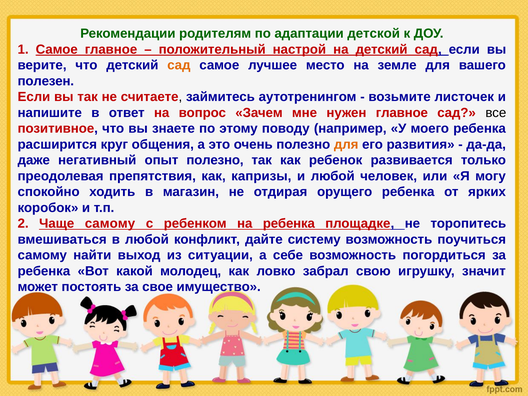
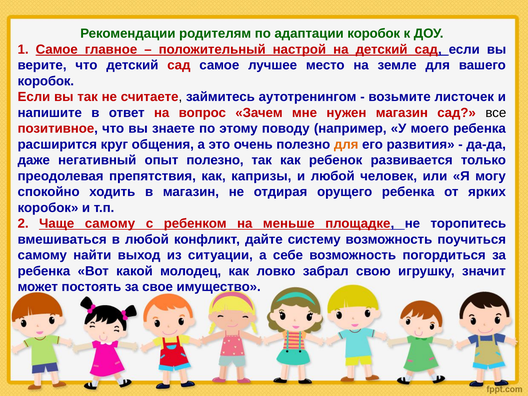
адаптации детской: детской -> коробок (374, 33)
сад colour: orange -> red (179, 65)
полезен: полезен -> коробок (46, 81)
нужен главное: главное -> магазин (402, 113)
на ребенка: ребенка -> меньше (289, 224)
